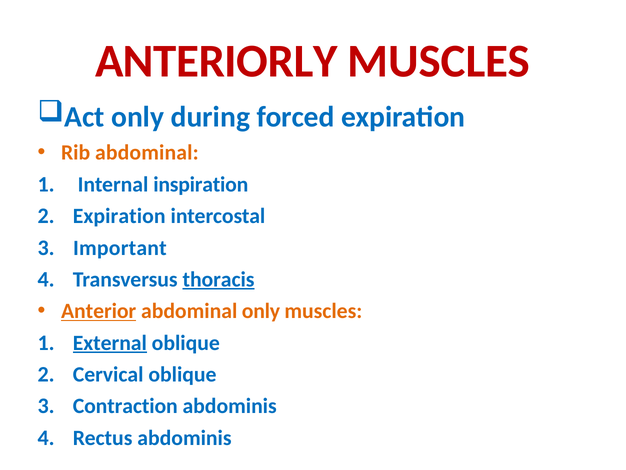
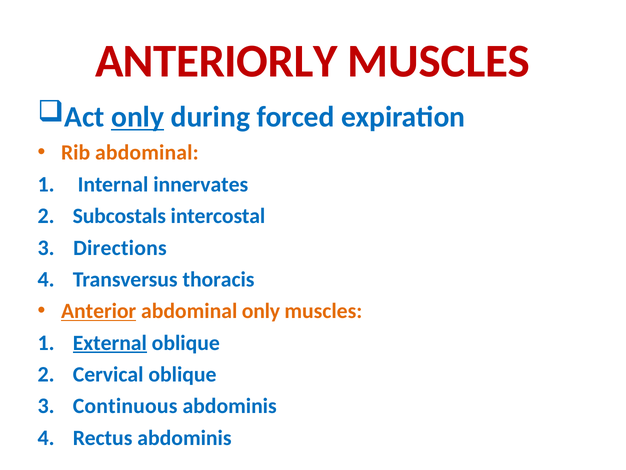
only underline: none -> present (138, 117)
inspiration: inspiration -> innervates (201, 184)
Expiration: Expiration -> Subcostals (119, 216)
Important: Important -> Directions (120, 248)
thoracis underline: present -> none (218, 279)
Contraction: Contraction -> Continuous (125, 406)
